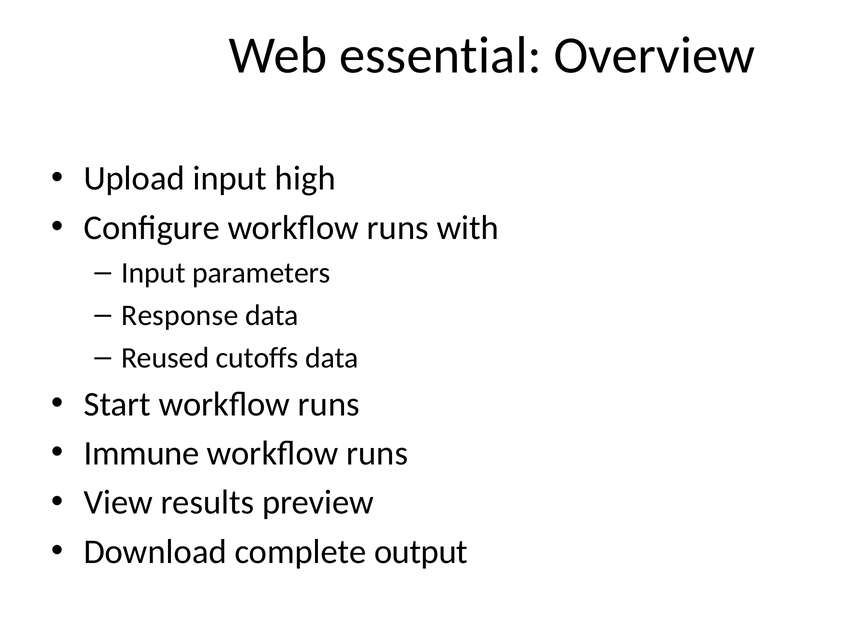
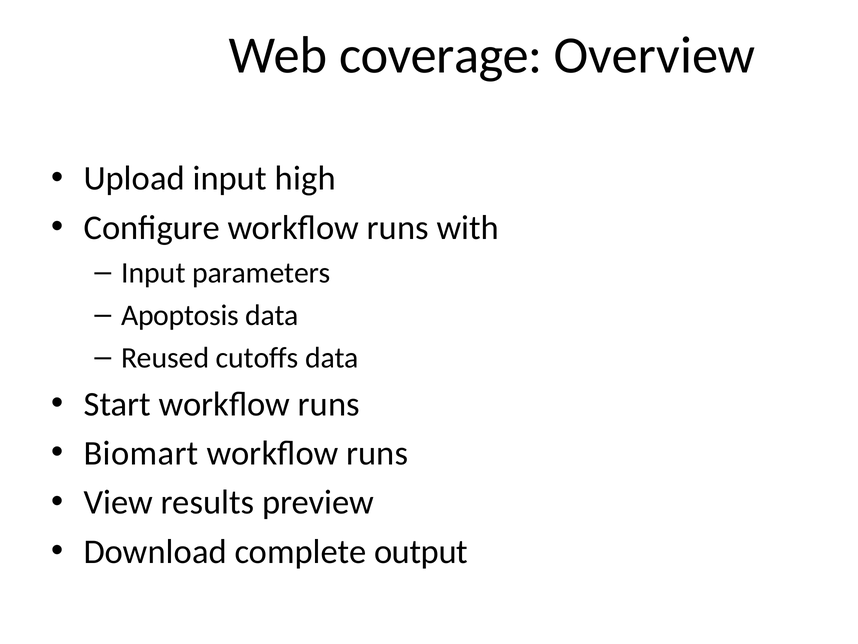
essential: essential -> coverage (441, 55)
Response: Response -> Apoptosis (180, 315)
Immune: Immune -> Biomart (141, 453)
